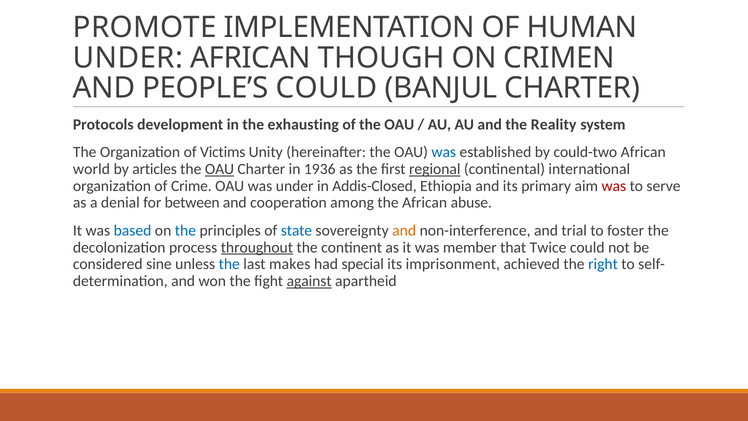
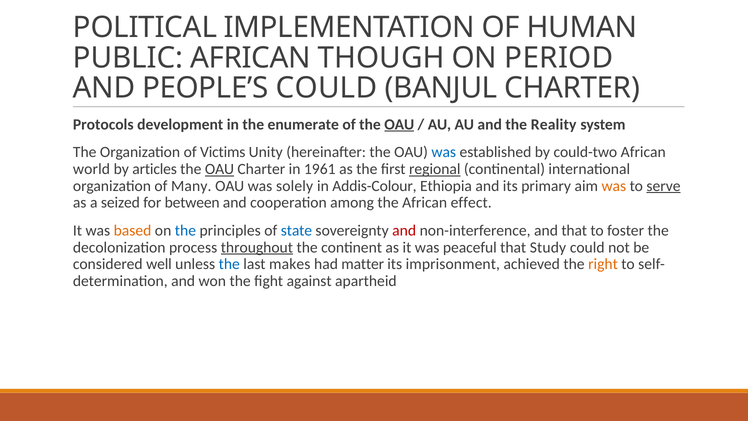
PROMOTE: PROMOTE -> POLITICAL (145, 28)
UNDER: UNDER -> PUBLIC (128, 58)
CRIMEN: CRIMEN -> PERIOD (559, 58)
exhausting: exhausting -> enumerate (303, 124)
OAU underline: none -> present (399, 124)
1936: 1936 -> 1961 (320, 169)
Crime: Crime -> Many (191, 186)
was under: under -> solely (295, 186)
Addis-Closed: Addis-Closed -> Addis-Colour (374, 186)
was colour: red -> orange (614, 186)
serve underline: none -> present (664, 186)
denial: denial -> seized (120, 203)
abuse: abuse -> effect (471, 203)
based colour: blue -> orange (133, 230)
and colour: orange -> red (404, 230)
and trial: trial -> that (574, 230)
member: member -> peaceful (470, 247)
Twice: Twice -> Study (548, 247)
sine: sine -> well (159, 264)
special: special -> matter (363, 264)
right colour: blue -> orange (603, 264)
against underline: present -> none (309, 281)
